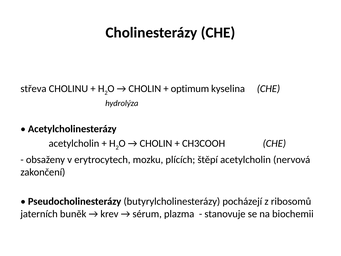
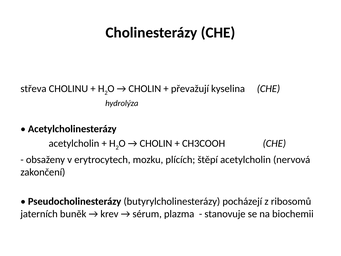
optimum: optimum -> převažují (190, 89)
